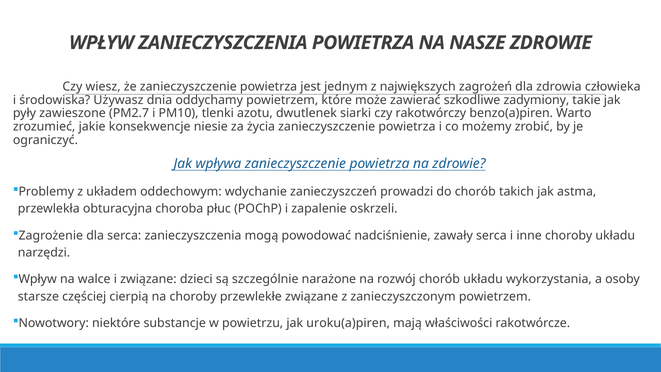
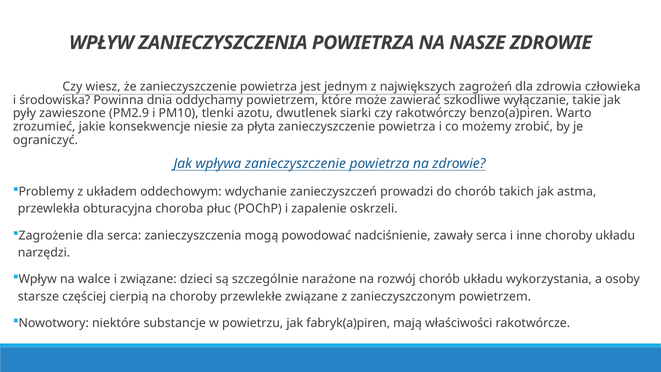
Używasz: Używasz -> Powinna (119, 100)
zadymiony: zadymiony -> wyłączanie (536, 100)
PM2.7: PM2.7 -> PM2.9 (129, 113)
życia: życia -> płyta (261, 127)
uroku(a)piren: uroku(a)piren -> fabryk(a)piren (348, 323)
